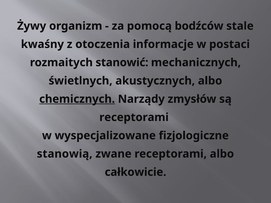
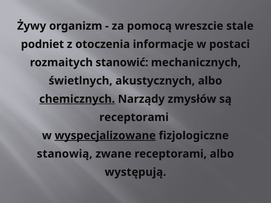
bodźców: bodźców -> wreszcie (199, 26)
kwaśny: kwaśny -> podniet (42, 44)
wyspecjalizowane underline: none -> present (105, 136)
całkowicie: całkowicie -> występują (135, 172)
